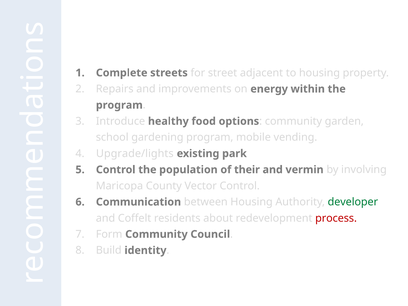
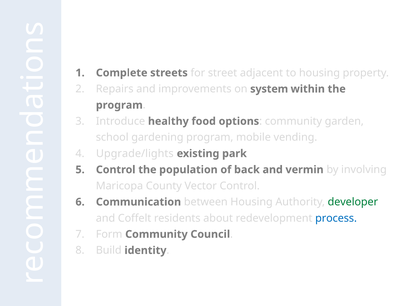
energy: energy -> system (269, 89)
their: their -> back (247, 170)
process colour: red -> blue (336, 218)
